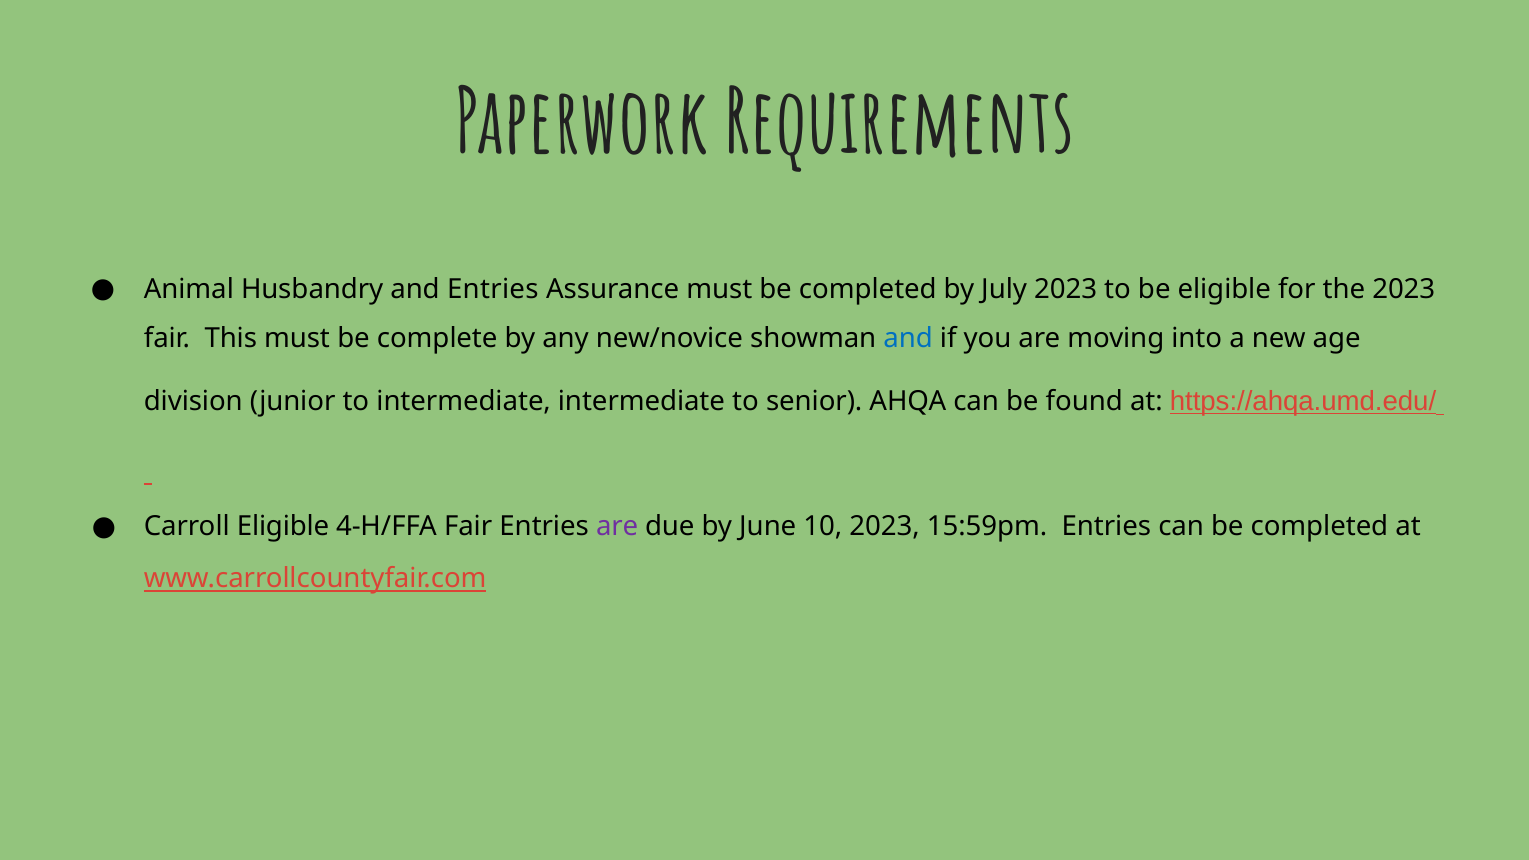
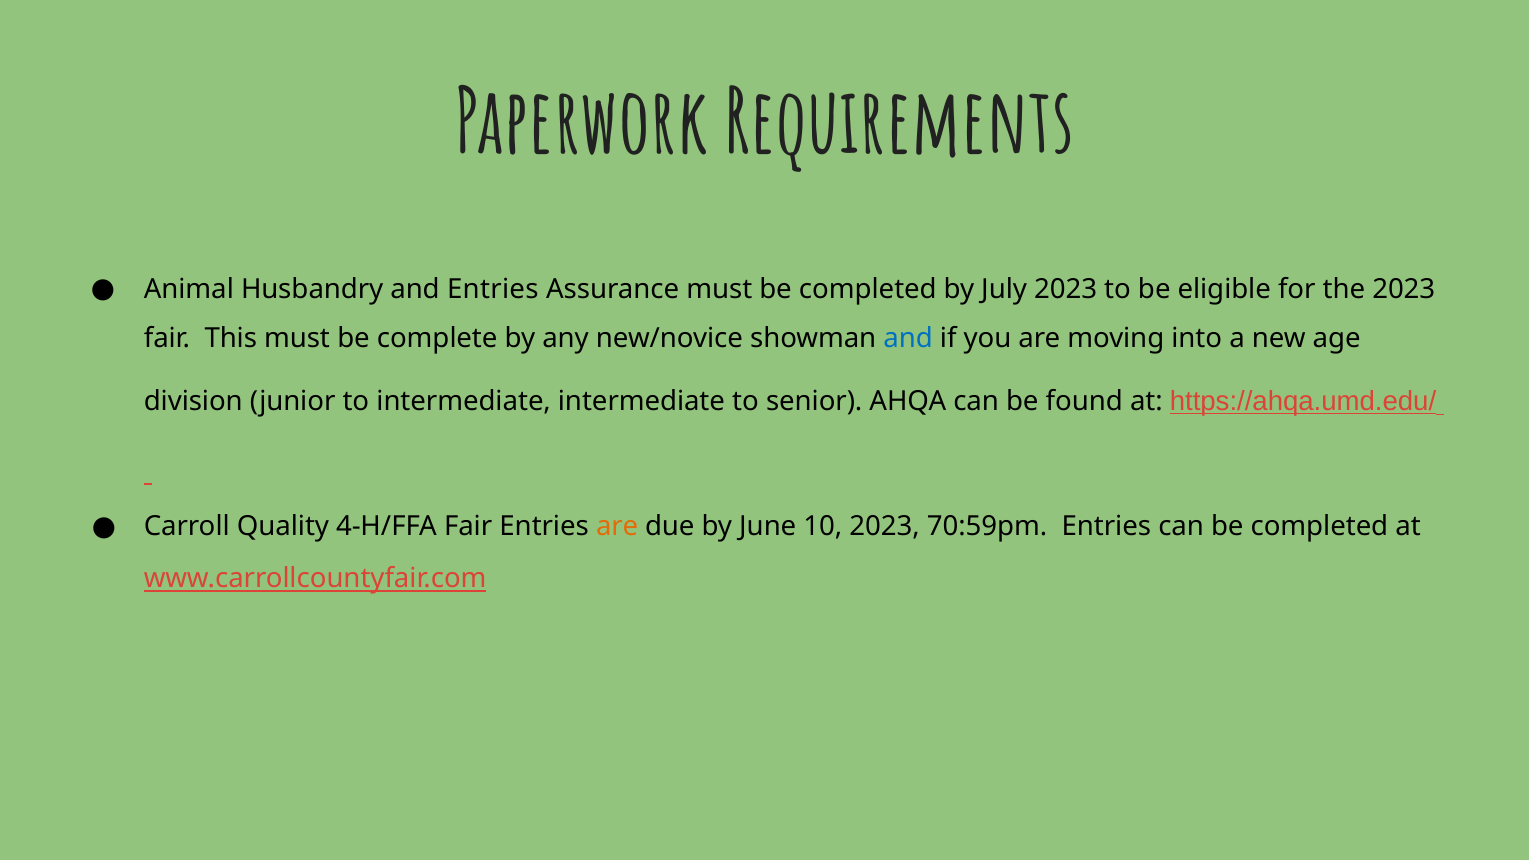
Carroll Eligible: Eligible -> Quality (283, 527)
are colour: purple -> orange (617, 527)
15:59pm: 15:59pm -> 70:59pm (987, 527)
